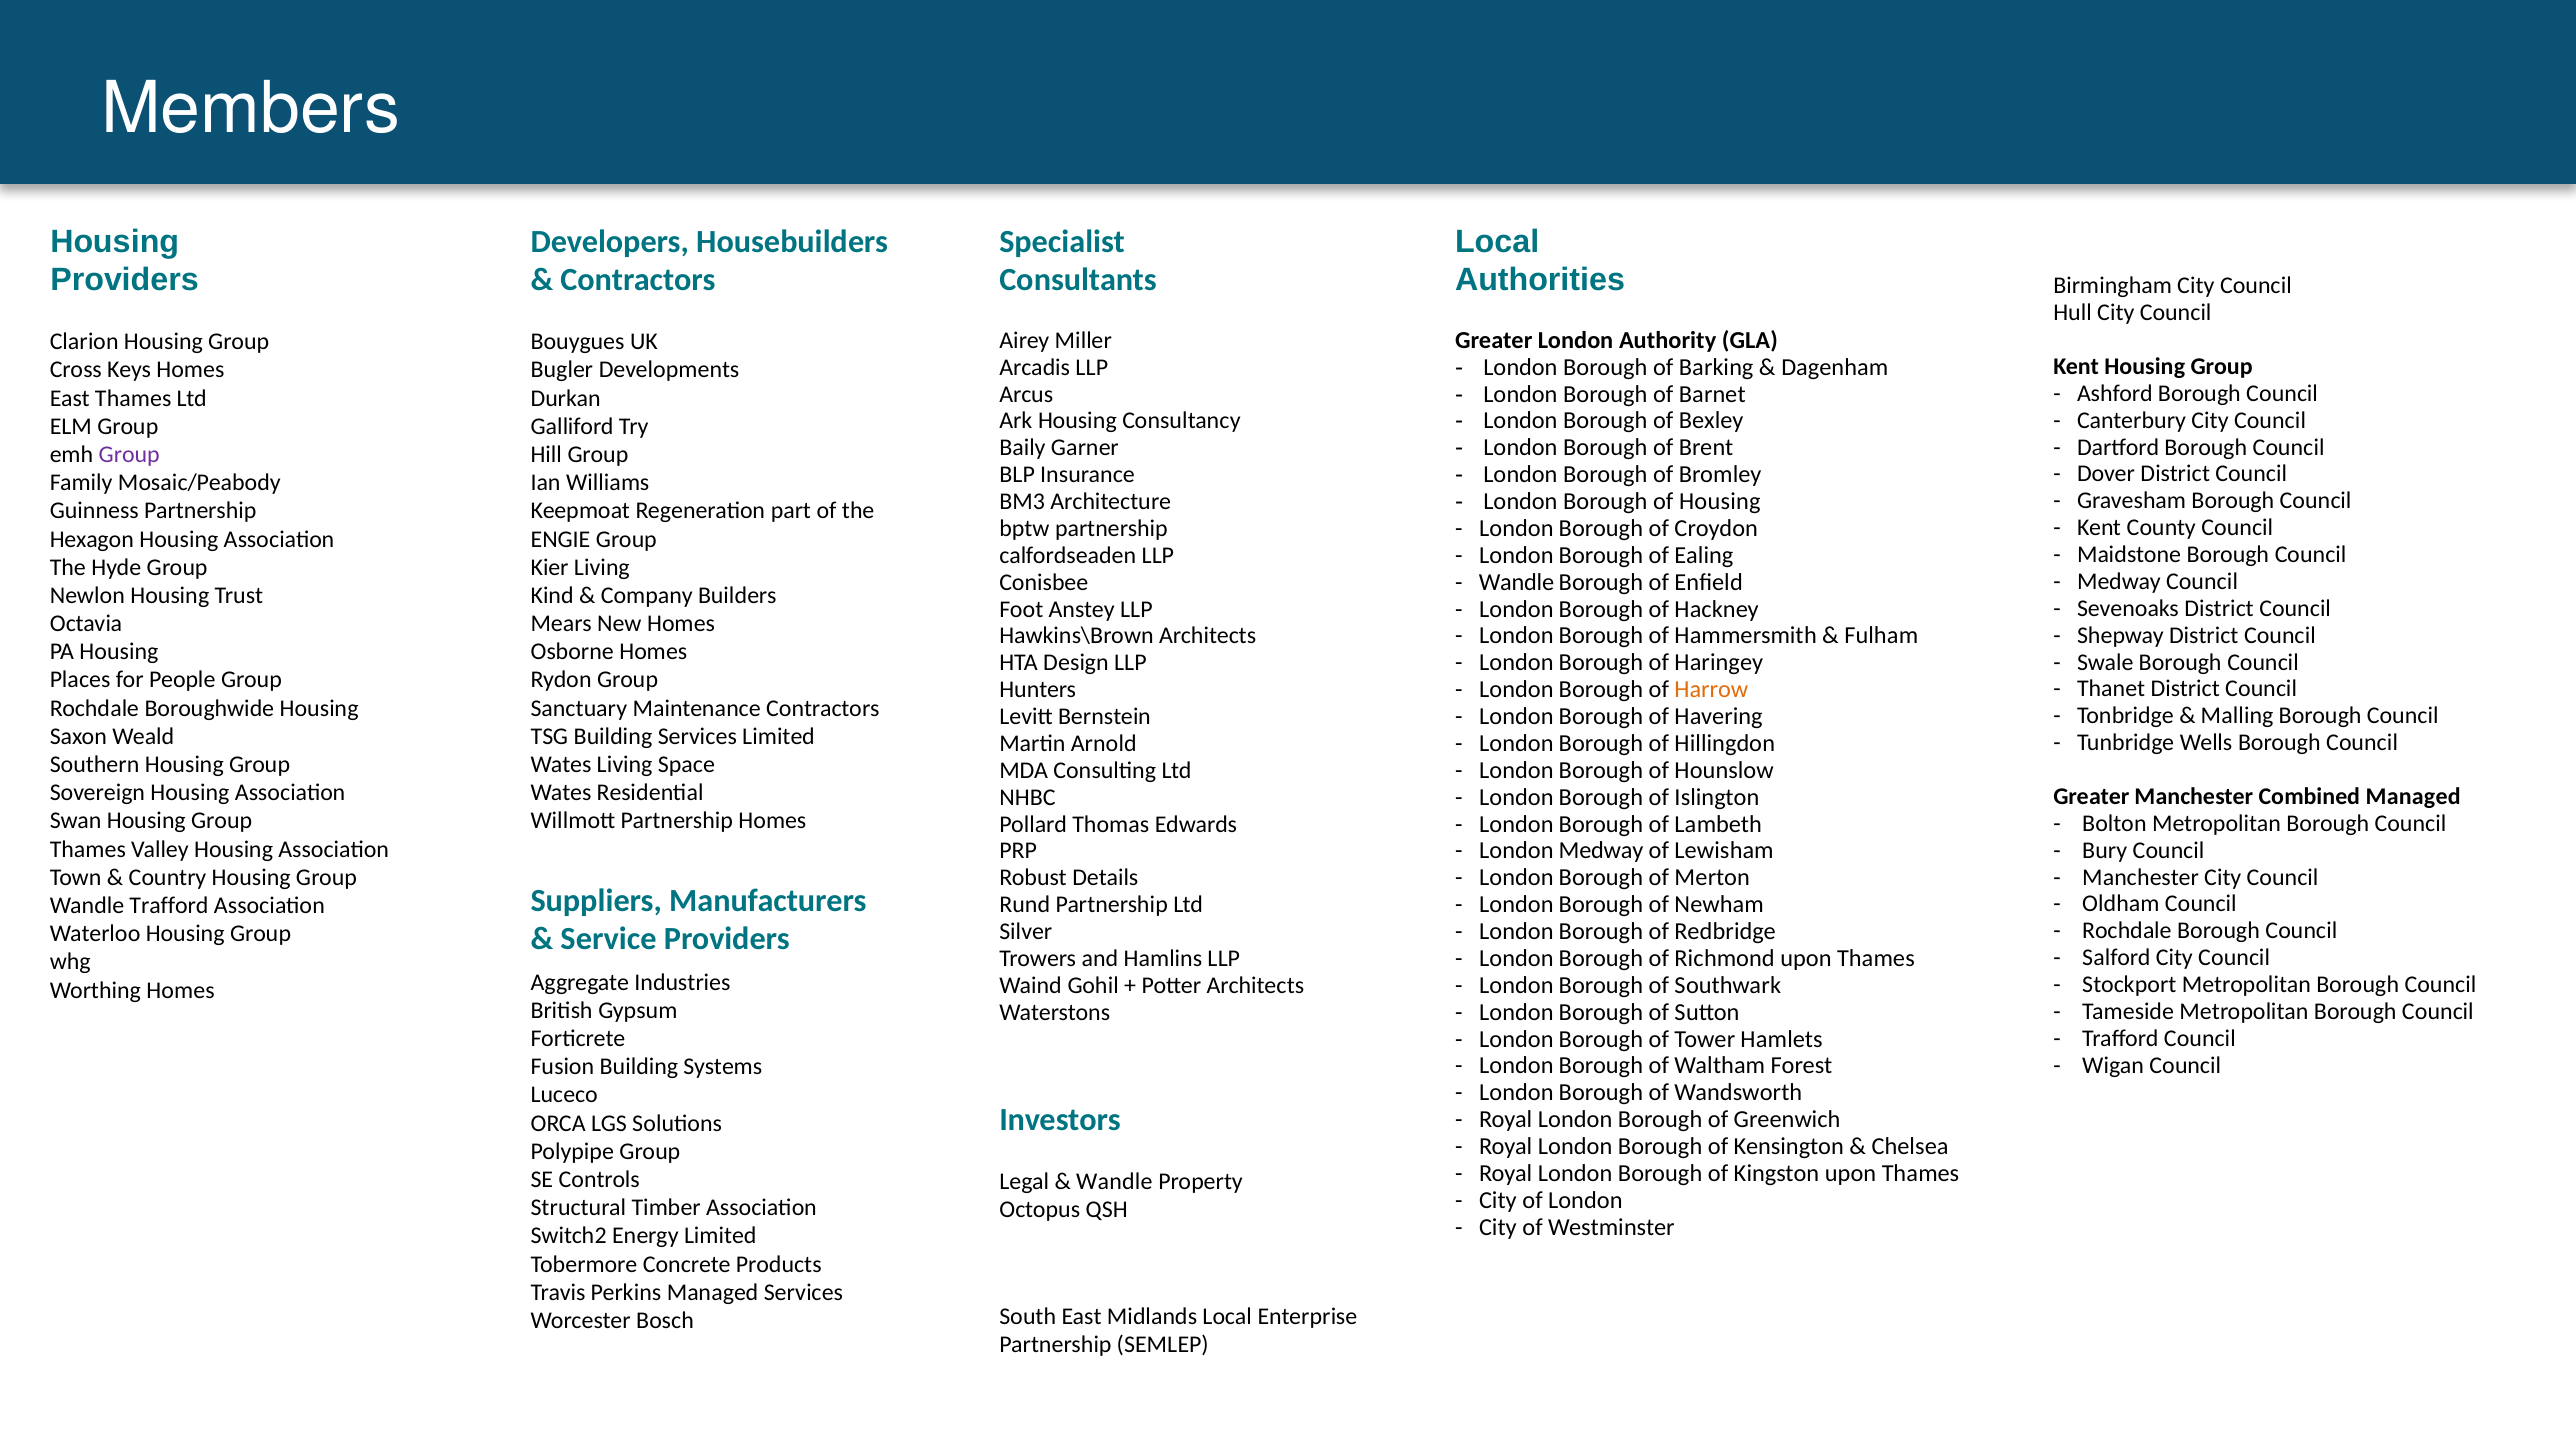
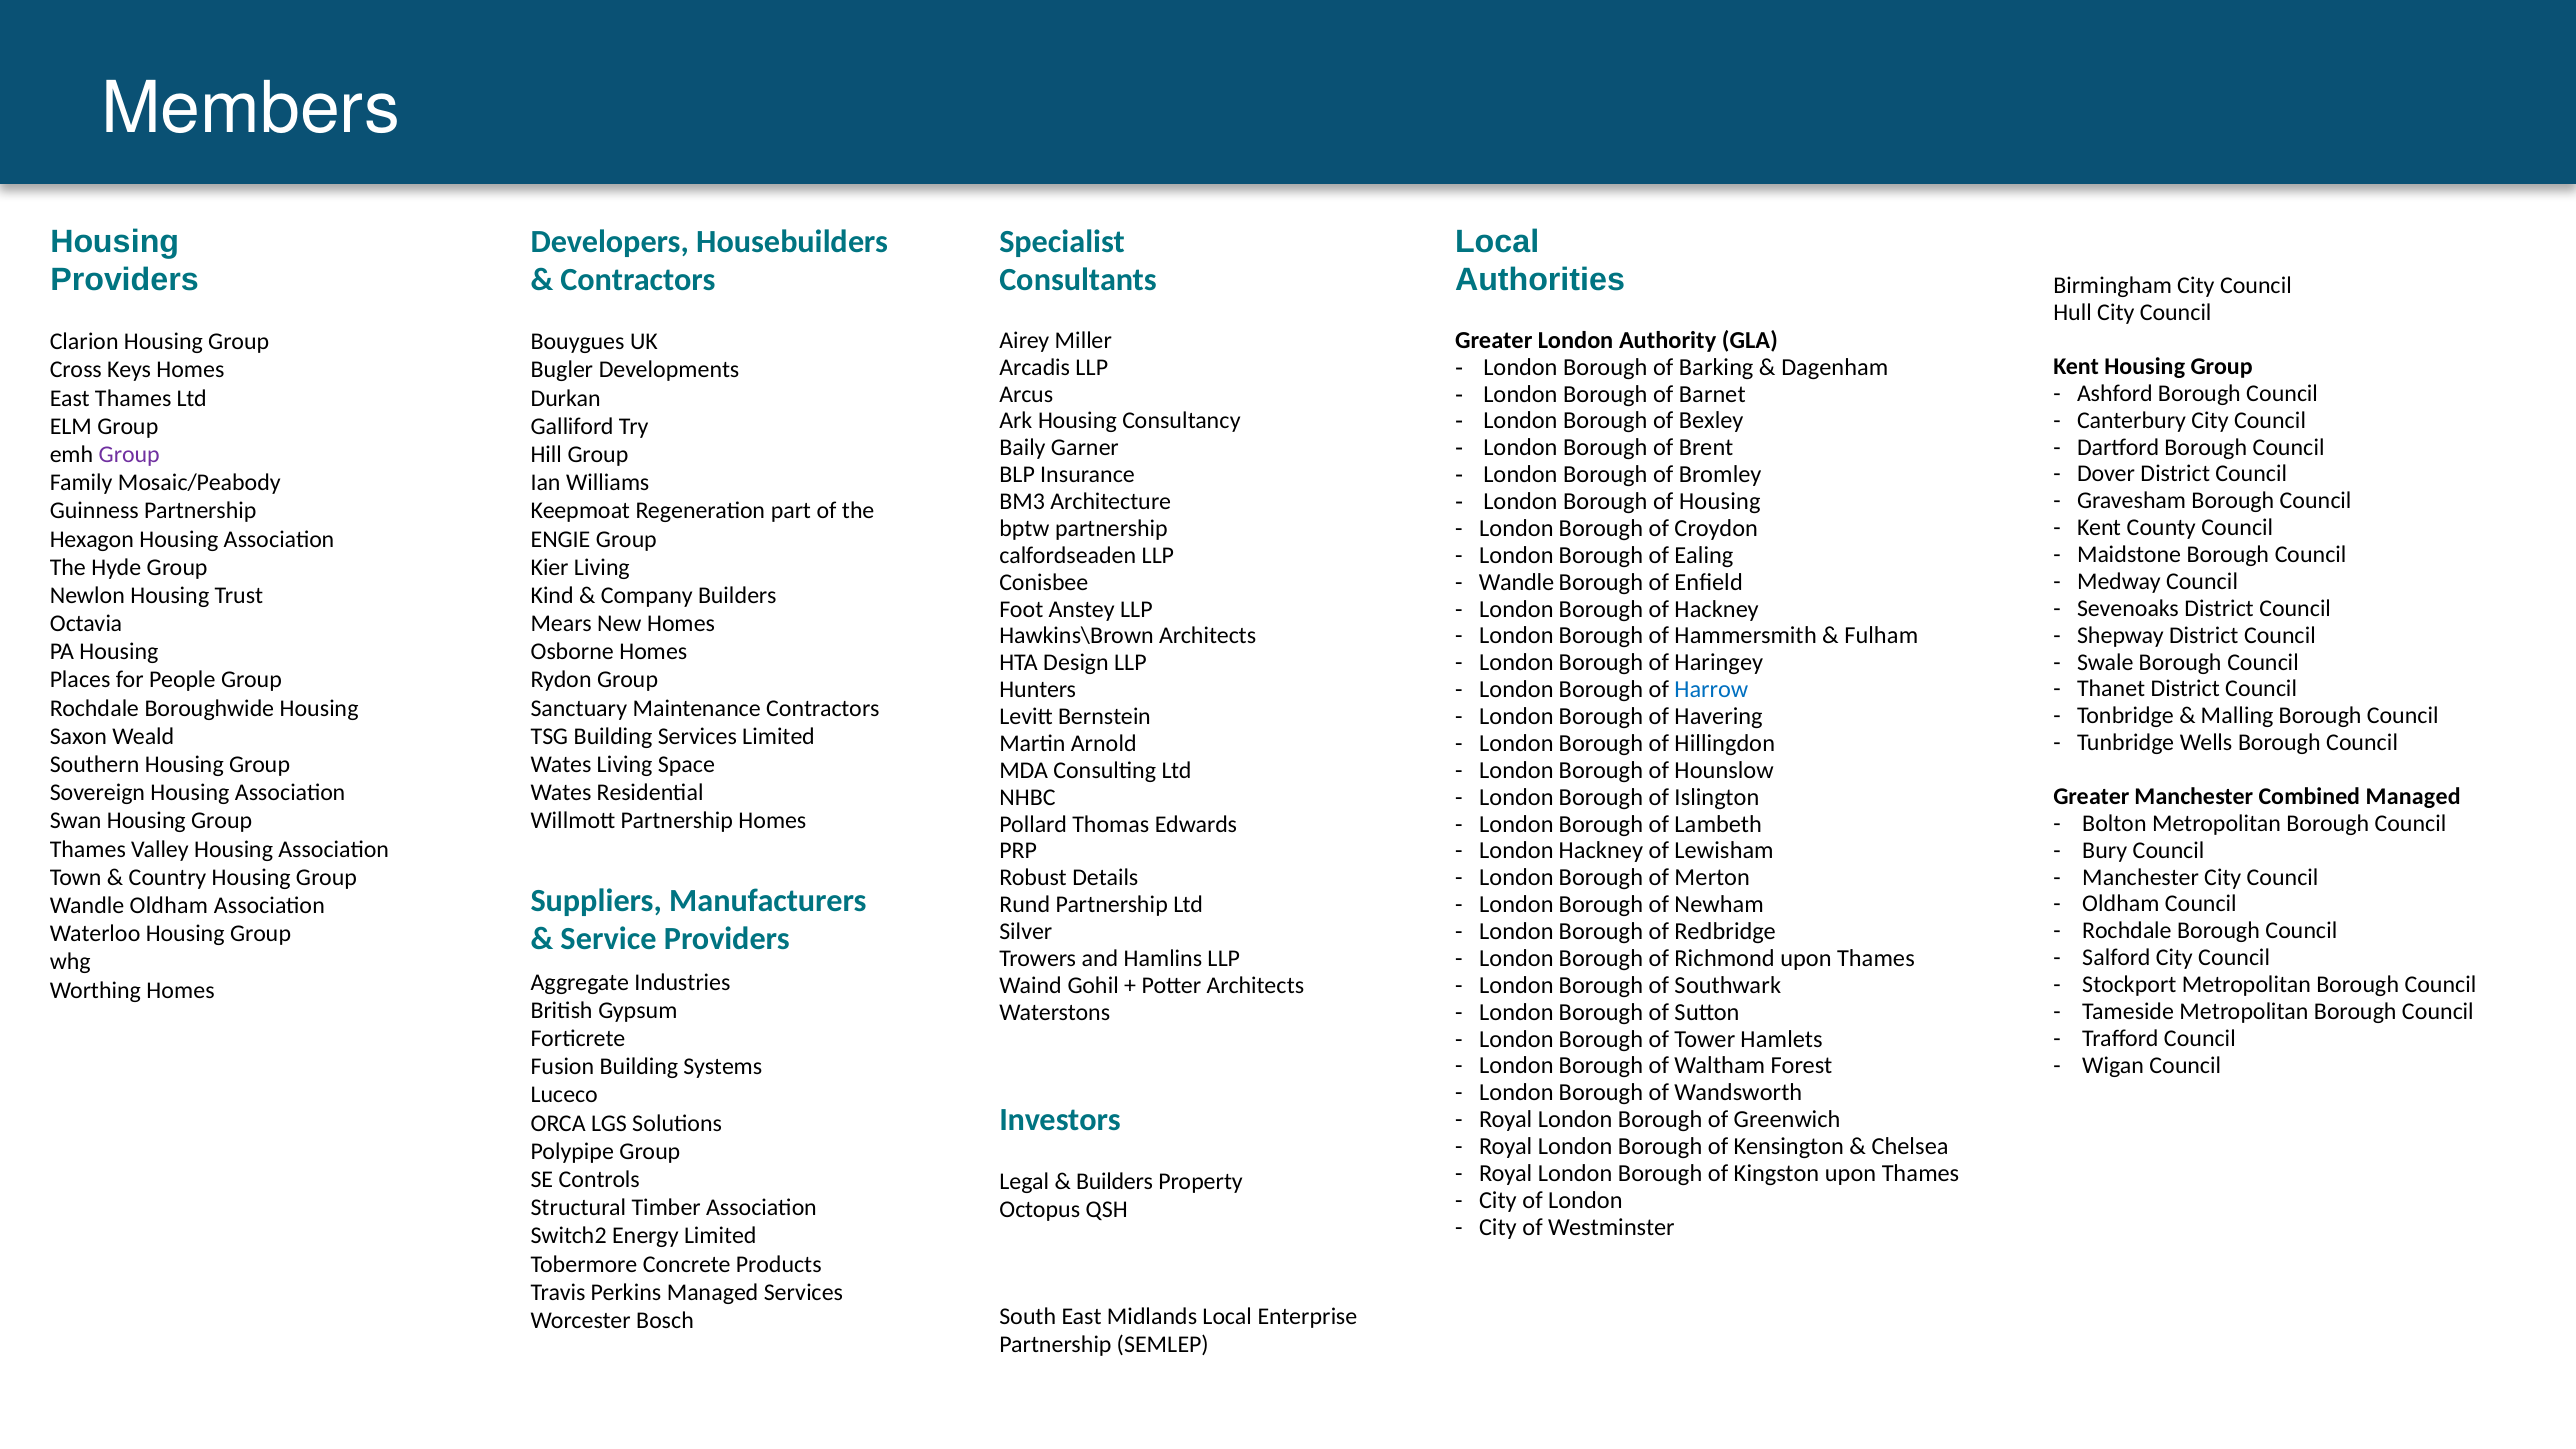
Harrow colour: orange -> blue (1711, 690)
London Medway: Medway -> Hackney (1601, 851)
Wandle Trafford: Trafford -> Oldham (169, 906)
Wandle: Wandle -> Builders (1115, 1182)
